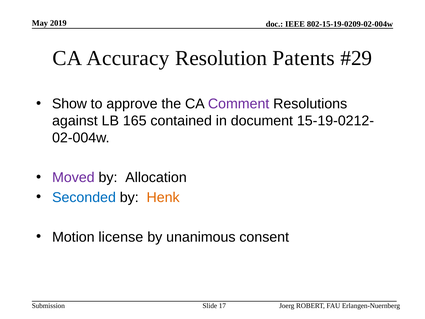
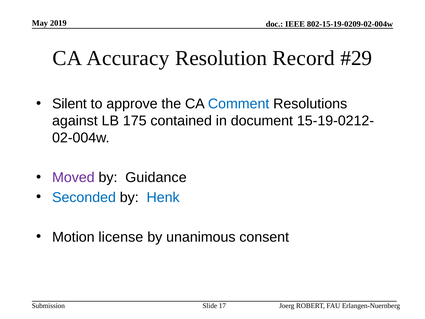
Patents: Patents -> Record (304, 58)
Show: Show -> Silent (69, 104)
Comment colour: purple -> blue (239, 104)
165: 165 -> 175 (135, 121)
Allocation: Allocation -> Guidance (156, 177)
Henk colour: orange -> blue (163, 197)
